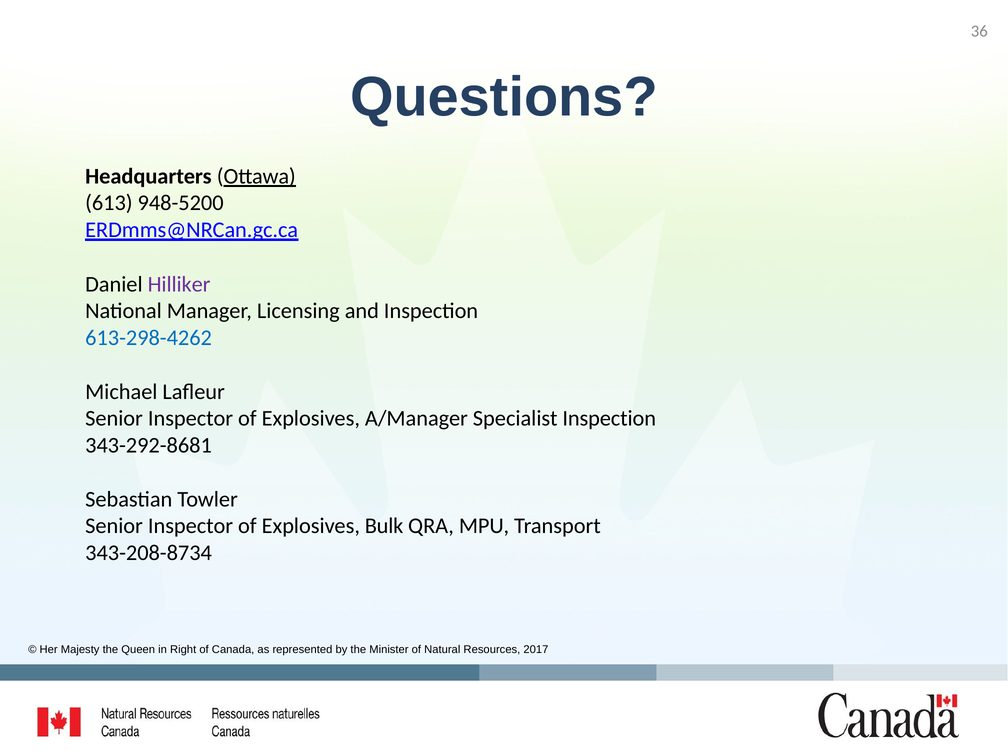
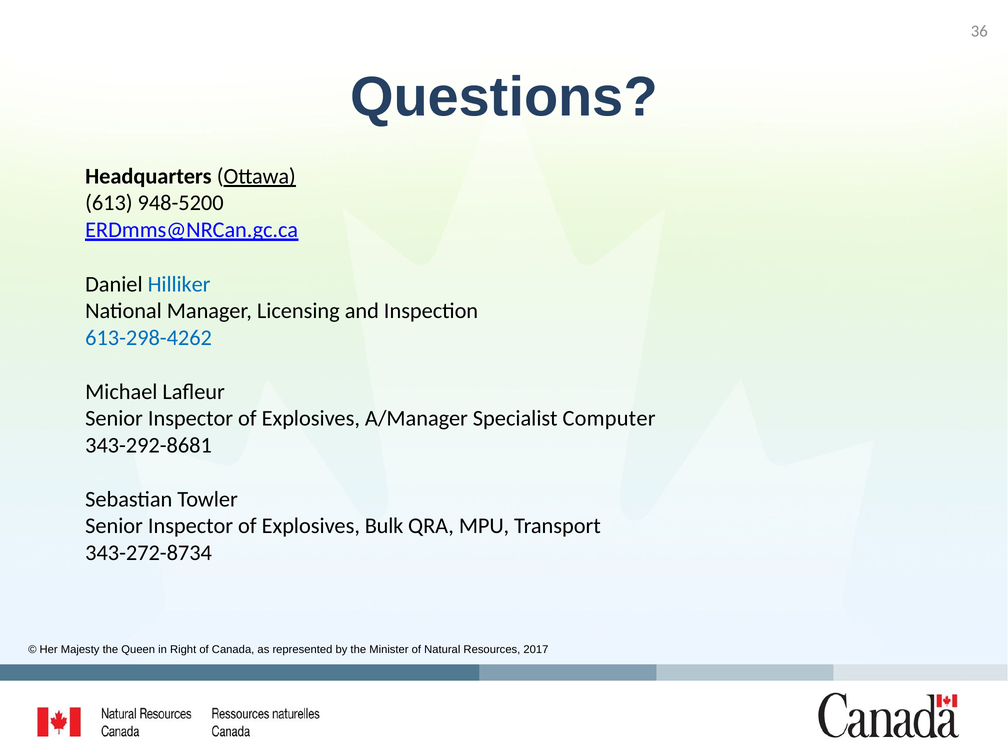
Hilliker colour: purple -> blue (179, 284)
Specialist Inspection: Inspection -> Computer (609, 419)
343-208-8734: 343-208-8734 -> 343-272-8734 (149, 553)
